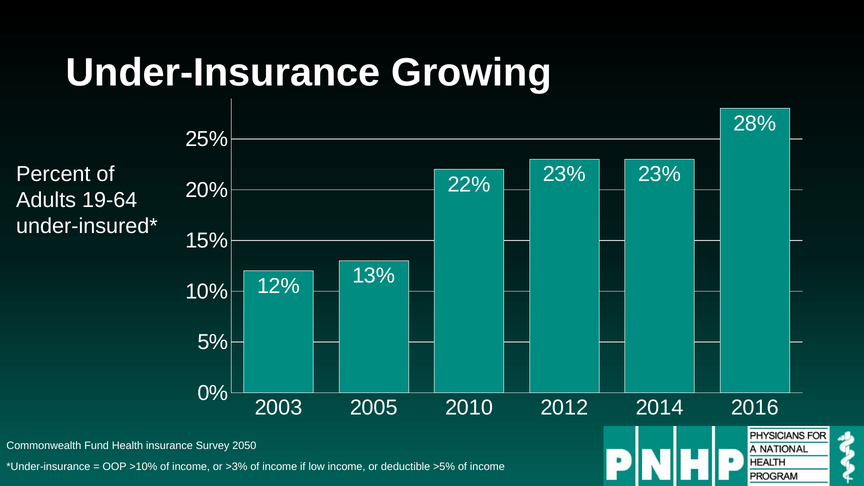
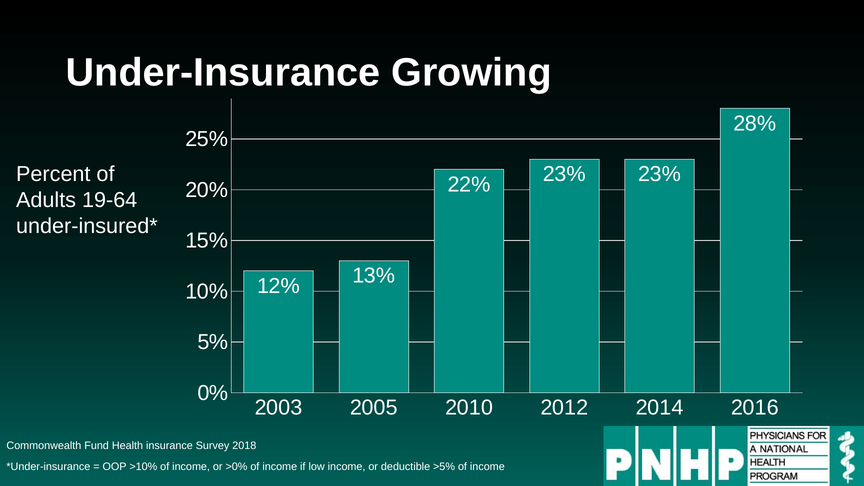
2050: 2050 -> 2018 (244, 446)
>3%: >3% -> >0% (236, 466)
